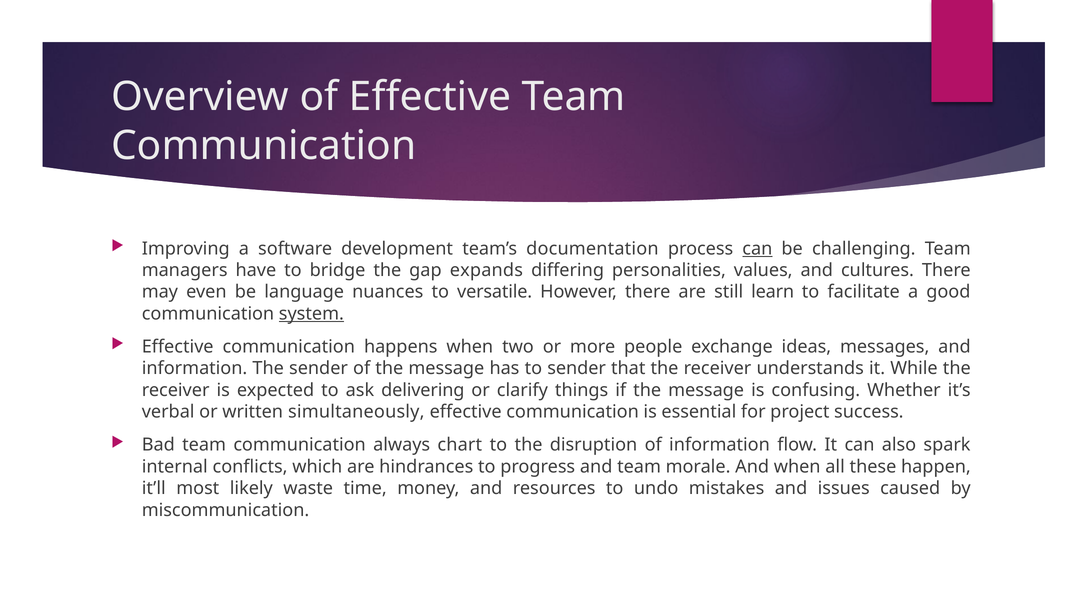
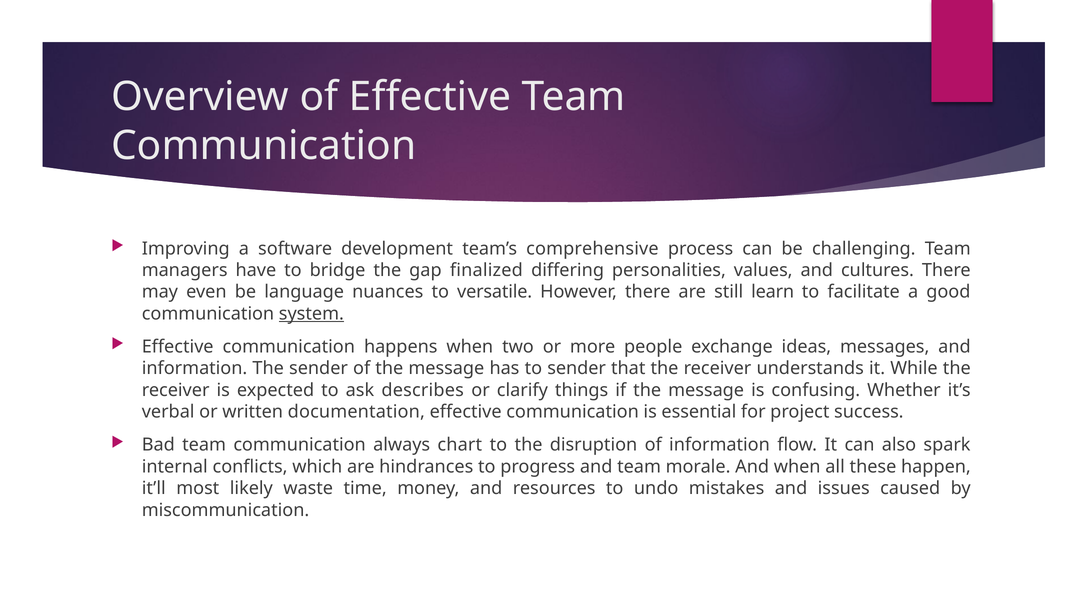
documentation: documentation -> comprehensive (592, 249)
can underline: present -> none (757, 249)
expands: expands -> finalized (486, 270)
delivering: delivering -> describes (423, 390)
simultaneously: simultaneously -> documentation (356, 412)
